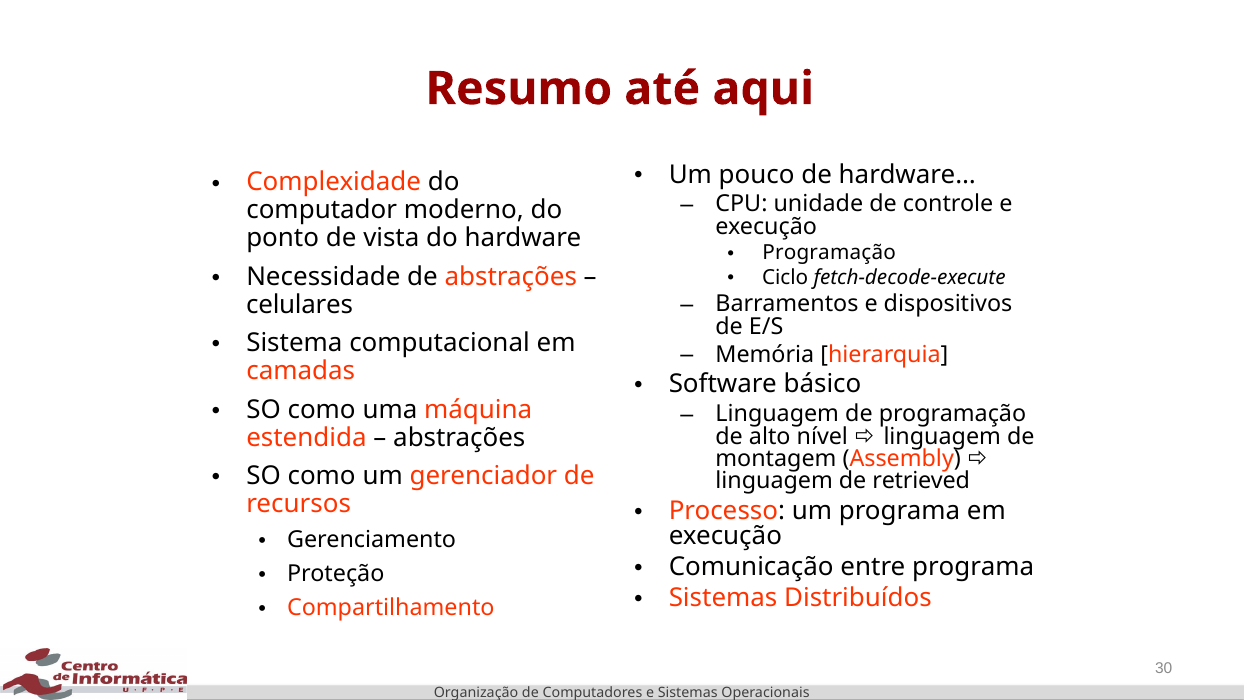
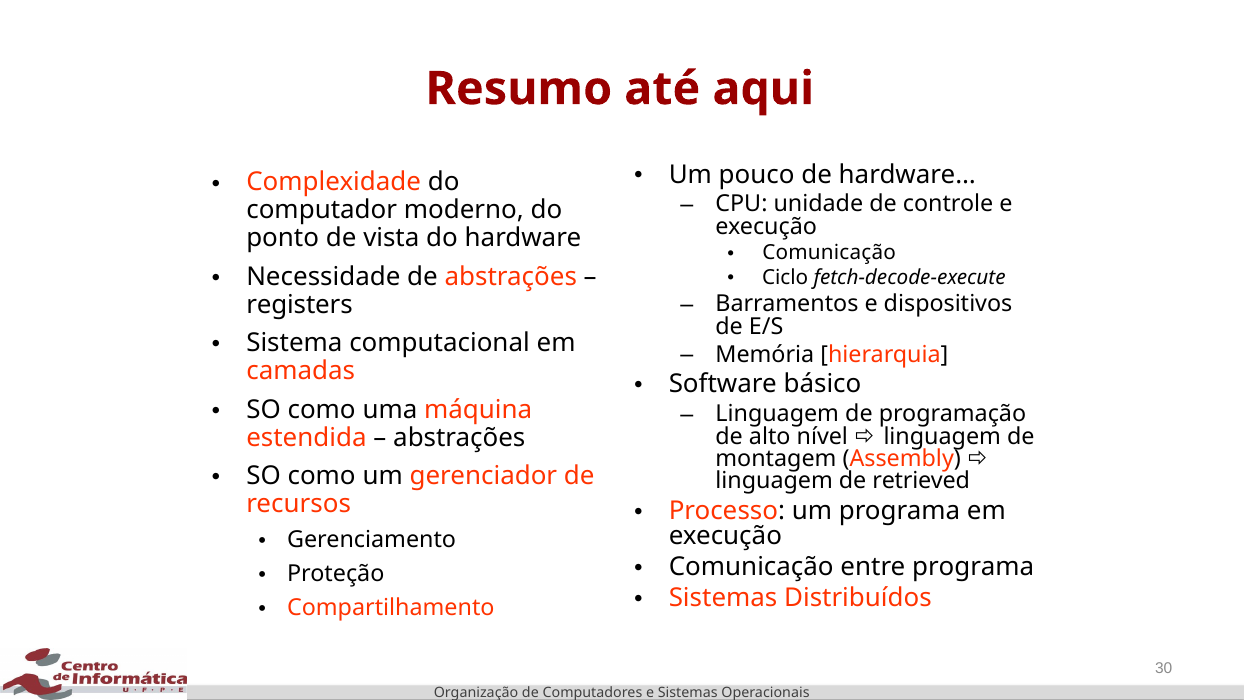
Programação: Programação -> Comunicação (829, 253)
celulares: celulares -> registers (300, 305)
